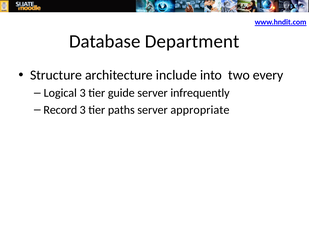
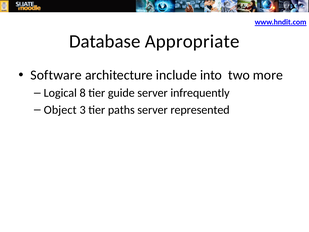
Department: Department -> Appropriate (192, 41)
Structure: Structure -> Software (56, 75)
every: every -> more (268, 75)
Logical 3: 3 -> 8 (83, 93)
Record: Record -> Object (60, 110)
appropriate: appropriate -> represented (200, 110)
